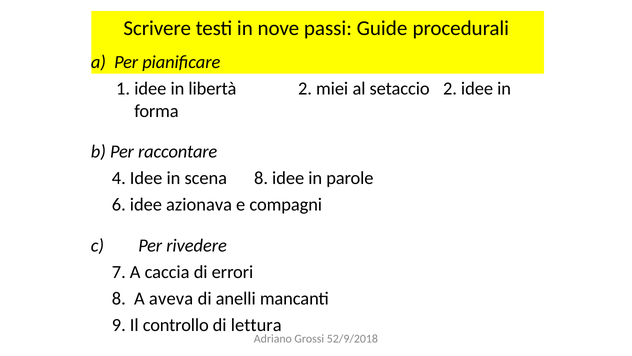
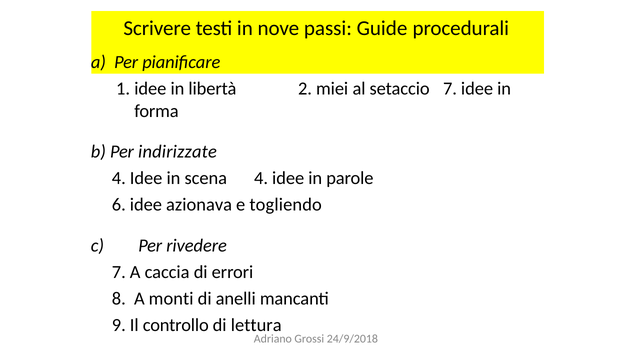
setaccio 2: 2 -> 7 (450, 89)
raccontare: raccontare -> indirizzate (178, 151)
scena 8: 8 -> 4 (261, 178)
compagni: compagni -> togliendo (286, 205)
aveva: aveva -> monti (171, 298)
52/9/2018: 52/9/2018 -> 24/9/2018 (352, 339)
